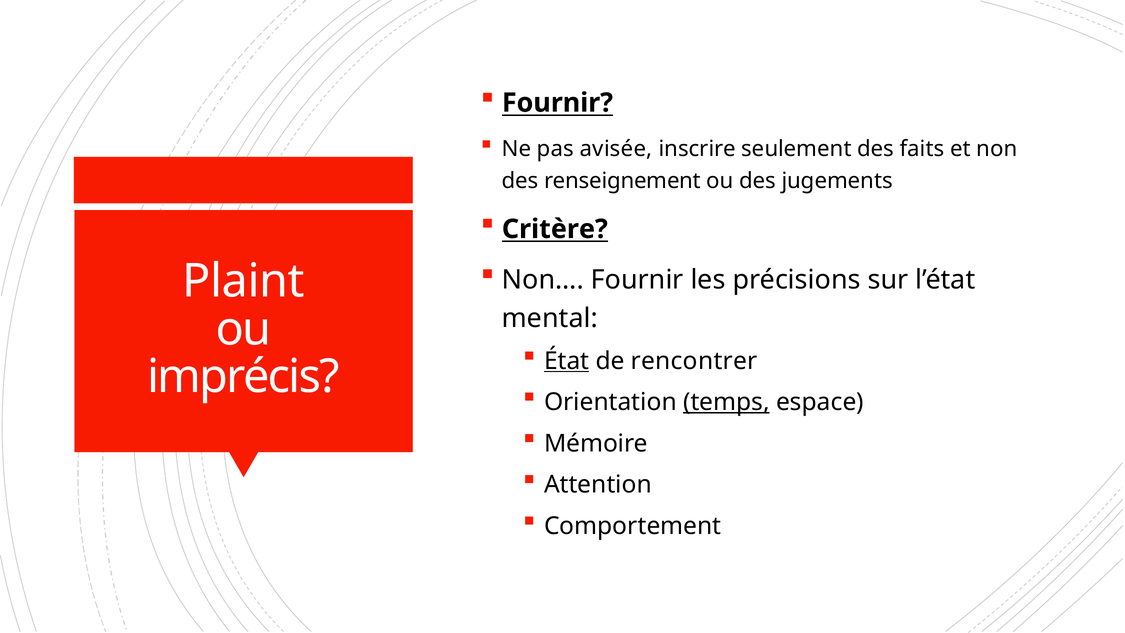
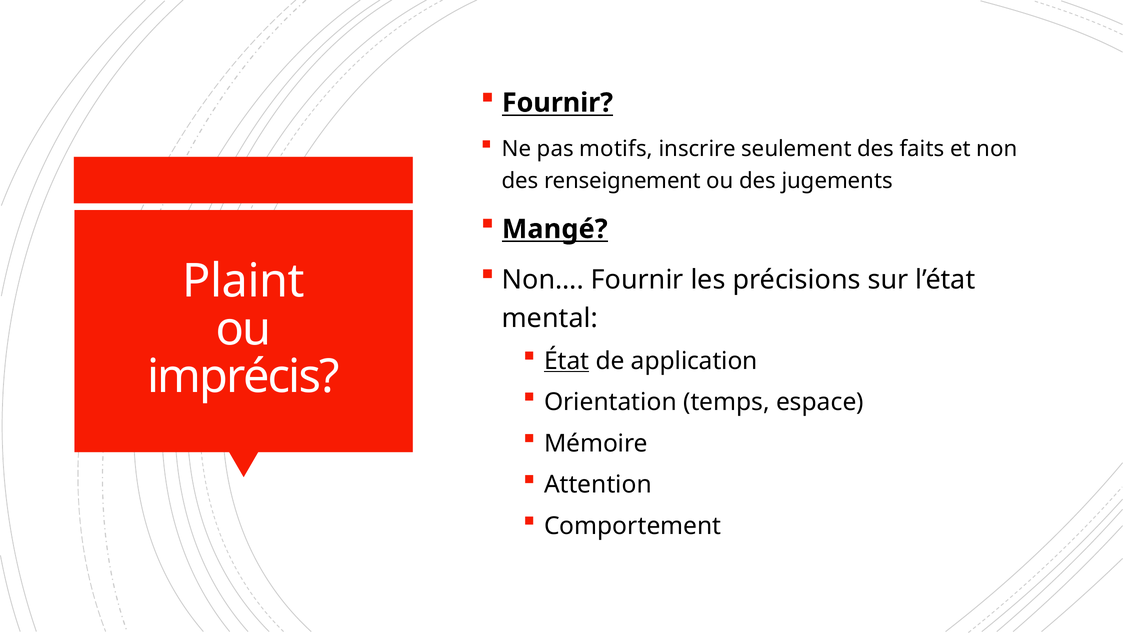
avisée: avisée -> motifs (616, 149)
Critère: Critère -> Mangé (555, 229)
rencontrer: rencontrer -> application (694, 361)
temps underline: present -> none (726, 402)
